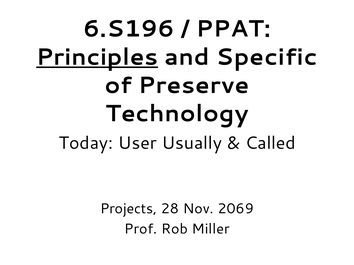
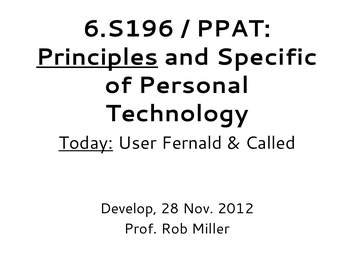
Preserve: Preserve -> Personal (194, 86)
Today underline: none -> present (86, 143)
Usually: Usually -> Fernald (192, 143)
Projects: Projects -> Develop (129, 209)
2069: 2069 -> 2012 (236, 209)
